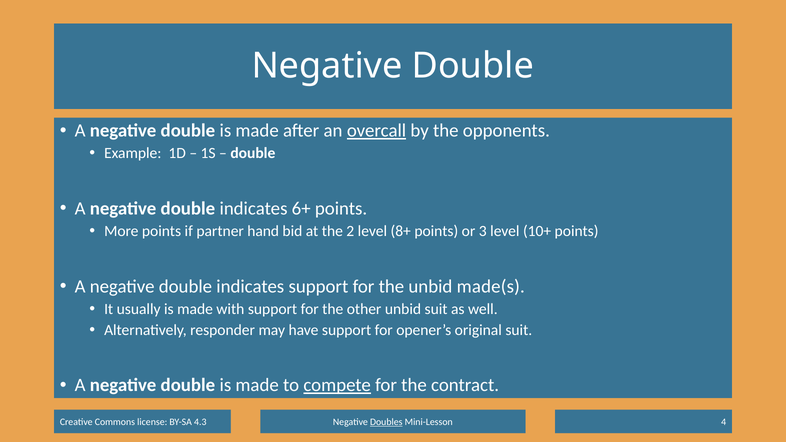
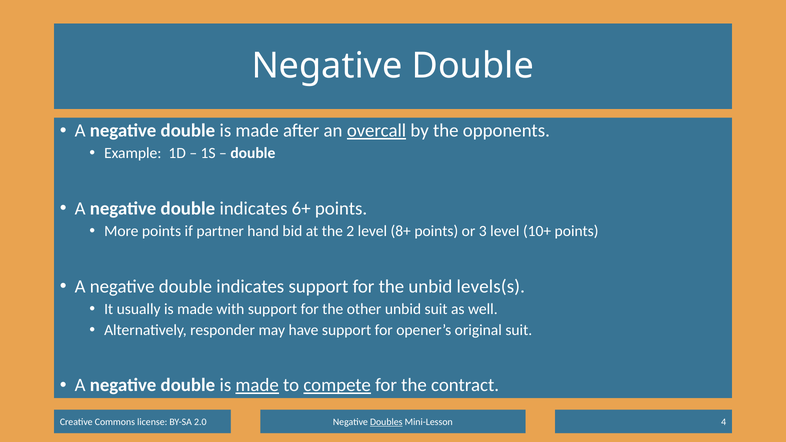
made(s: made(s -> levels(s (491, 287)
made underline: none -> present (257, 385)
4.3: 4.3 -> 2.0 (200, 422)
